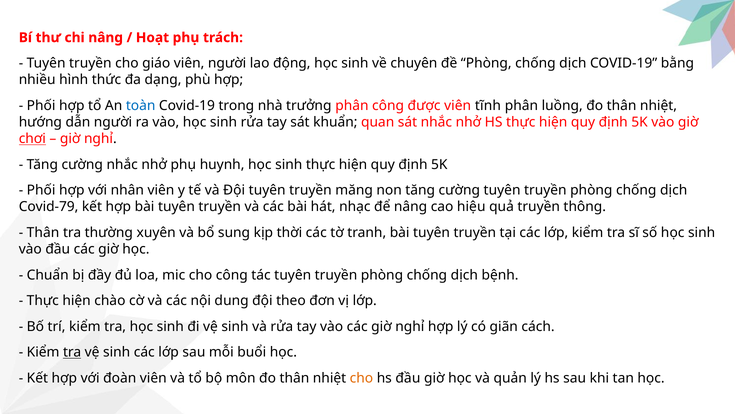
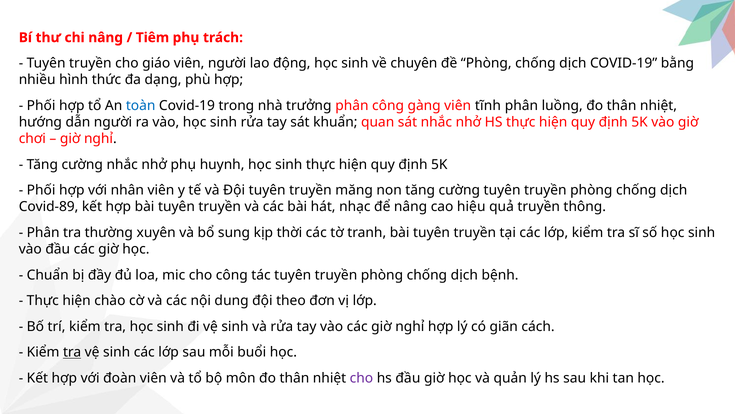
Hoạt: Hoạt -> Tiêm (153, 38)
được: được -> gàng (424, 106)
chơi underline: present -> none (32, 139)
Covid-79: Covid-79 -> Covid-89 (49, 207)
Thân: Thân -> Phân (43, 232)
cho colour: orange -> purple (361, 378)
